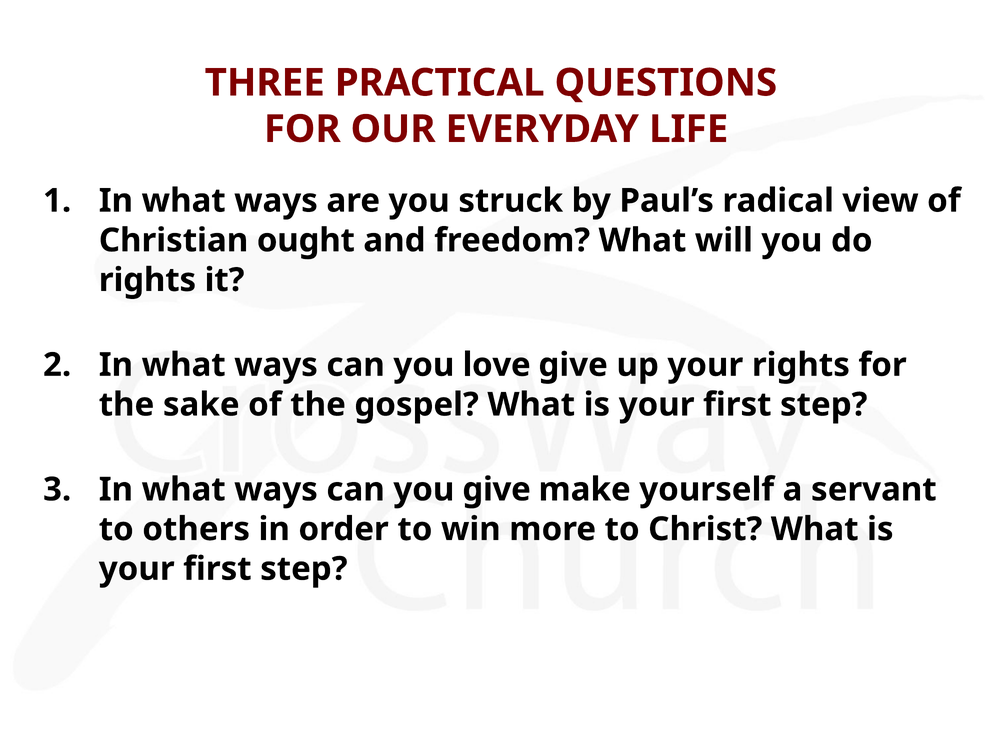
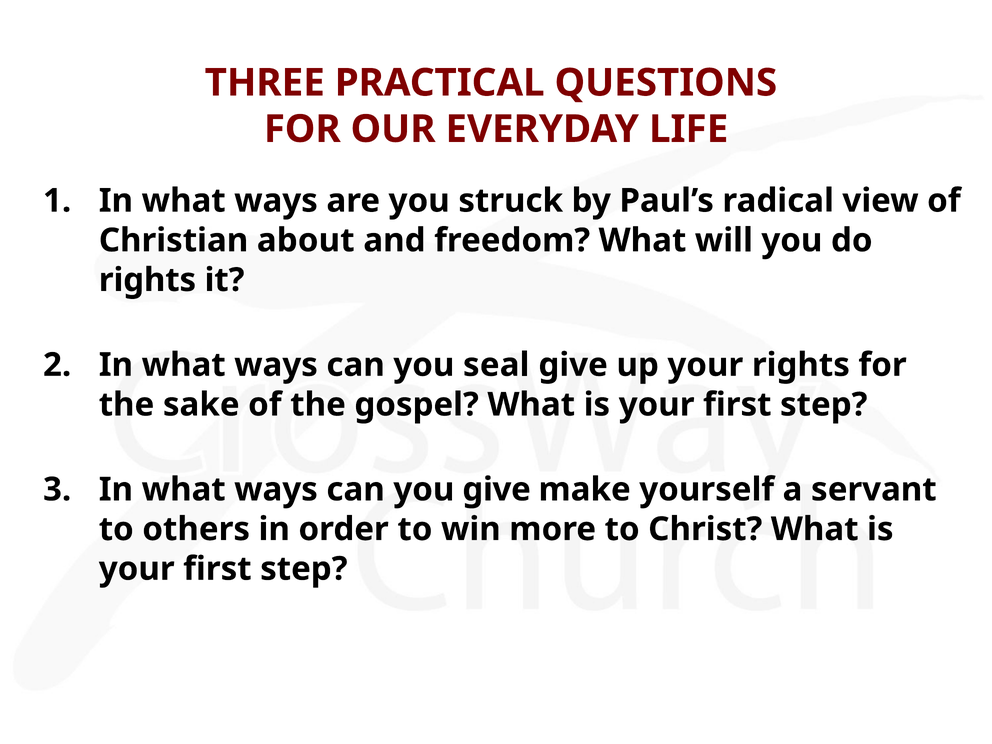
ought: ought -> about (306, 240)
love: love -> seal (496, 365)
